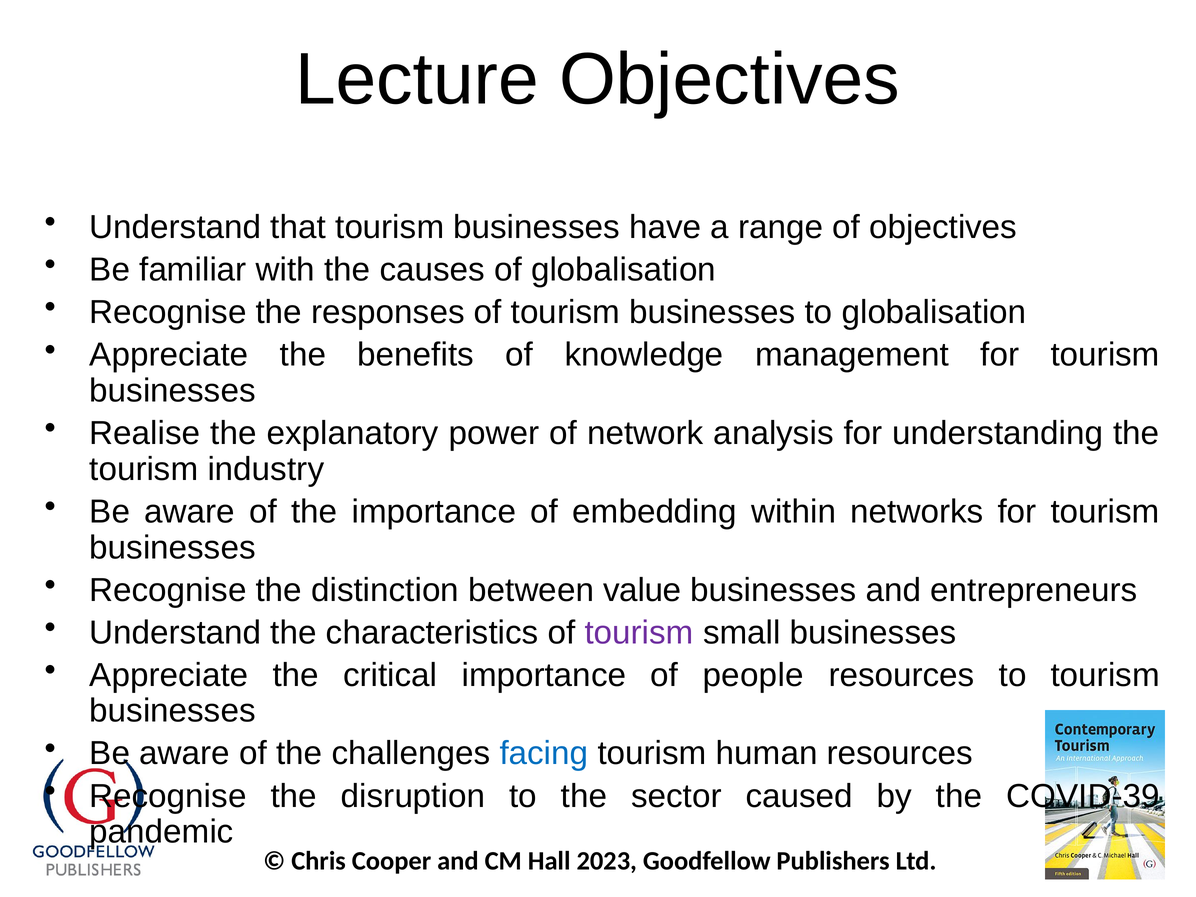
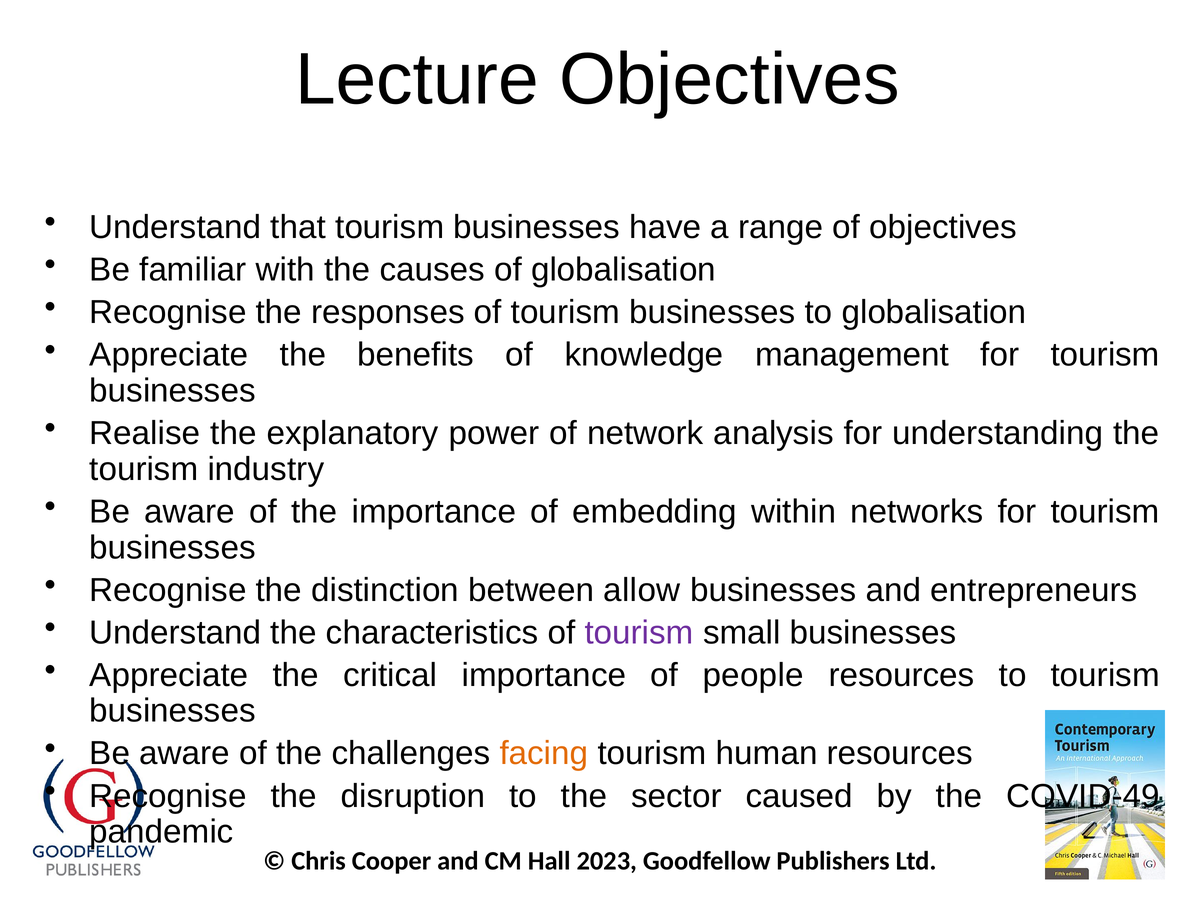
value: value -> allow (642, 590)
facing colour: blue -> orange (544, 754)
COVID-39: COVID-39 -> COVID-49 (1083, 796)
